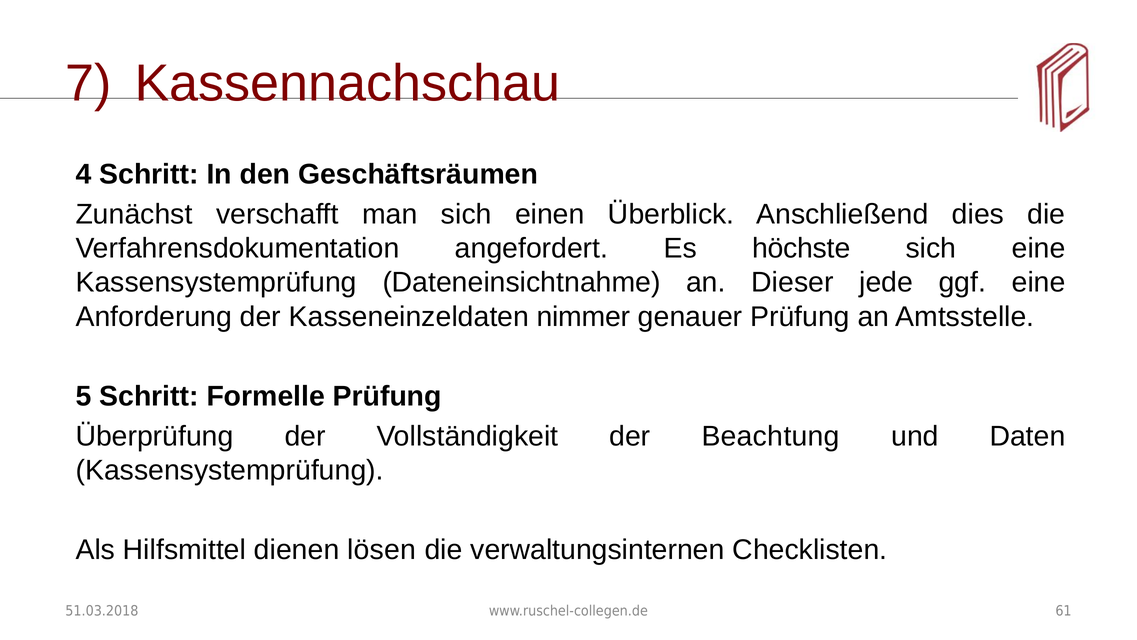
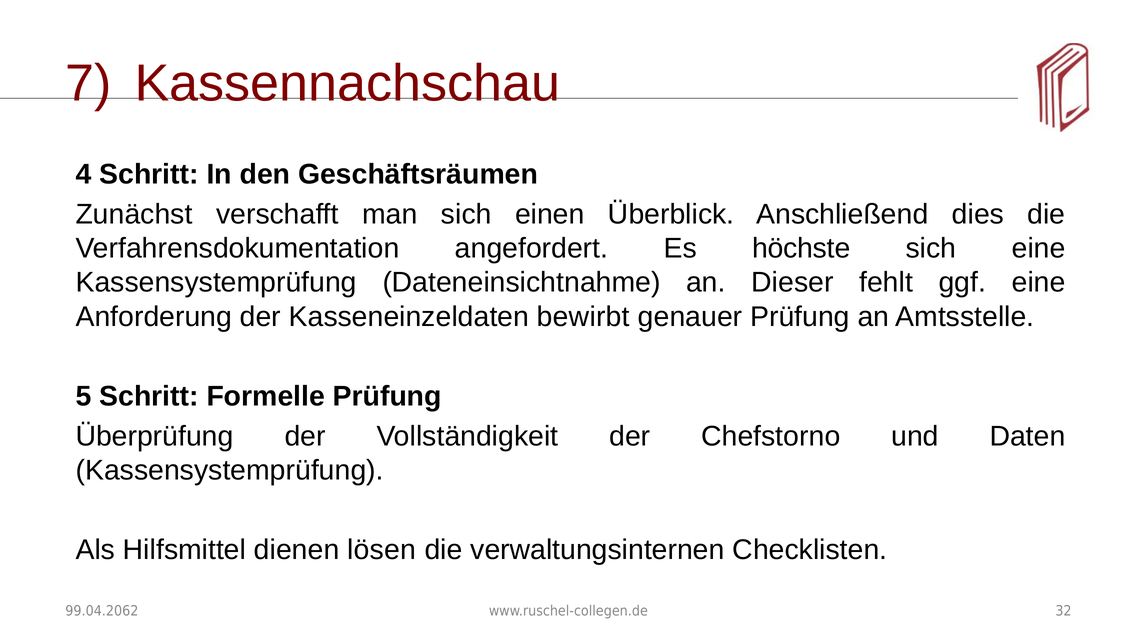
jede: jede -> fehlt (886, 282)
nimmer: nimmer -> bewirbt (583, 317)
Beachtung: Beachtung -> Chefstorno (771, 436)
51.03.2018: 51.03.2018 -> 99.04.2062 (102, 611)
61: 61 -> 32 (1063, 611)
